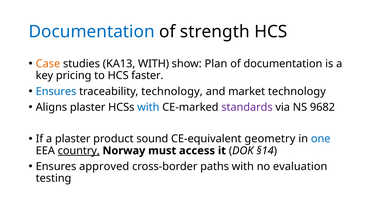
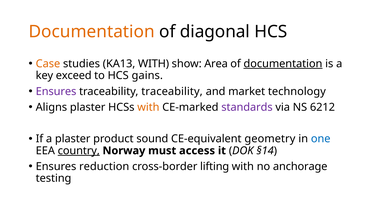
Documentation colour: blue -> orange (92, 32)
strength: strength -> diagonal (215, 32)
Plan: Plan -> Area (216, 64)
documentation underline: none -> present (283, 64)
pricing: pricing -> exceed (74, 75)
faster: faster -> gains (147, 75)
Ensures colour: blue -> purple (56, 91)
traceability technology: technology -> traceability (172, 91)
with colour: blue -> orange (148, 107)
9682: 9682 -> 6212 (322, 107)
approved: approved -> reduction (104, 166)
paths: paths -> lifting (215, 166)
evaluation: evaluation -> anchorage (300, 166)
